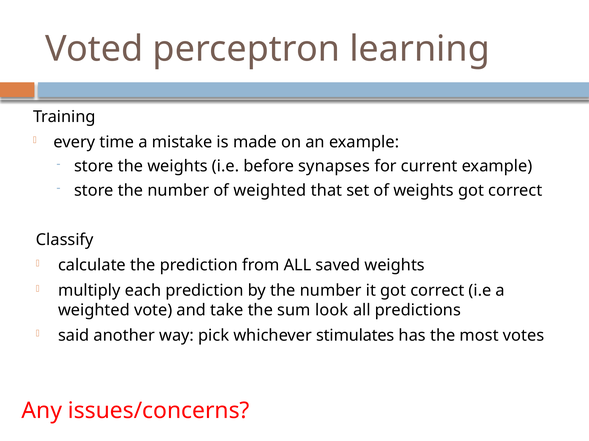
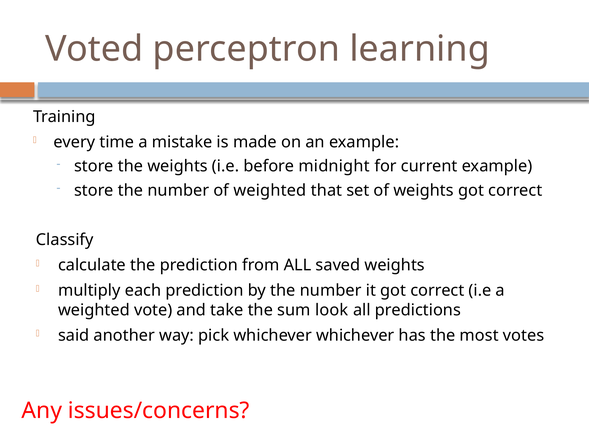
synapses: synapses -> midnight (334, 167)
whichever stimulates: stimulates -> whichever (355, 336)
